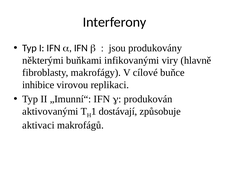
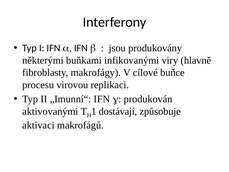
inhibice: inhibice -> procesu (38, 85)
